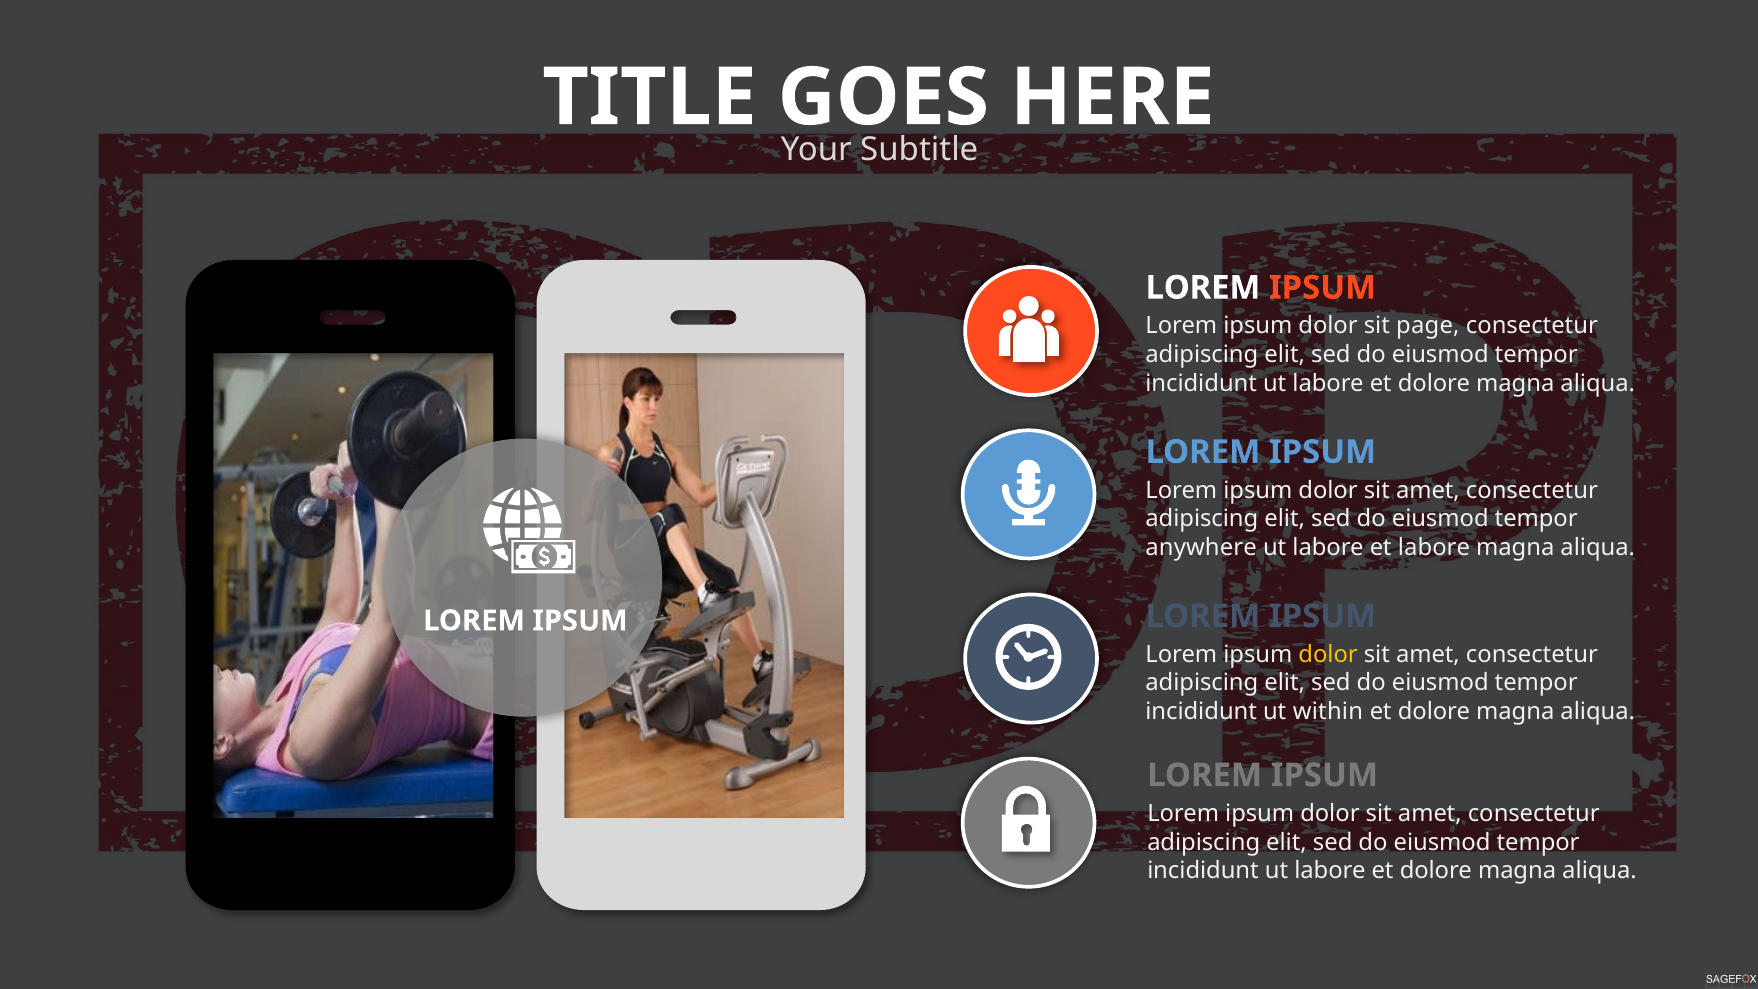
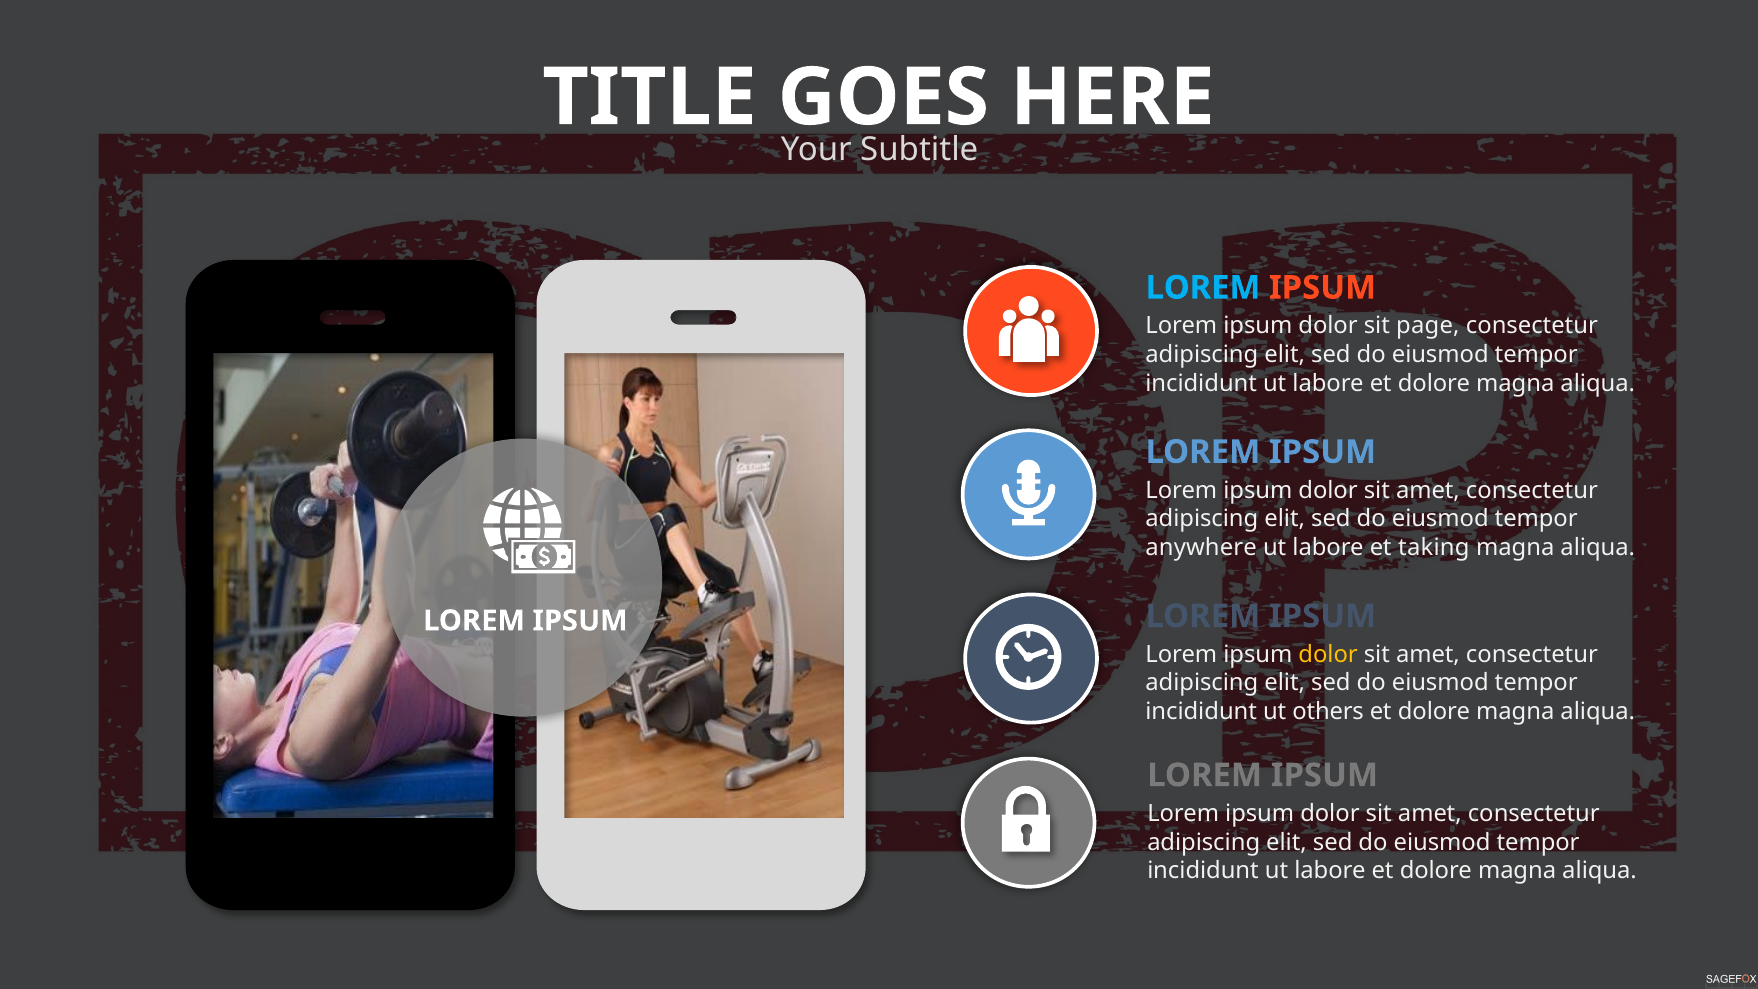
LOREM colour: white -> light blue (1203, 288)
et labore: labore -> taking (1434, 547)
within: within -> others (1328, 712)
